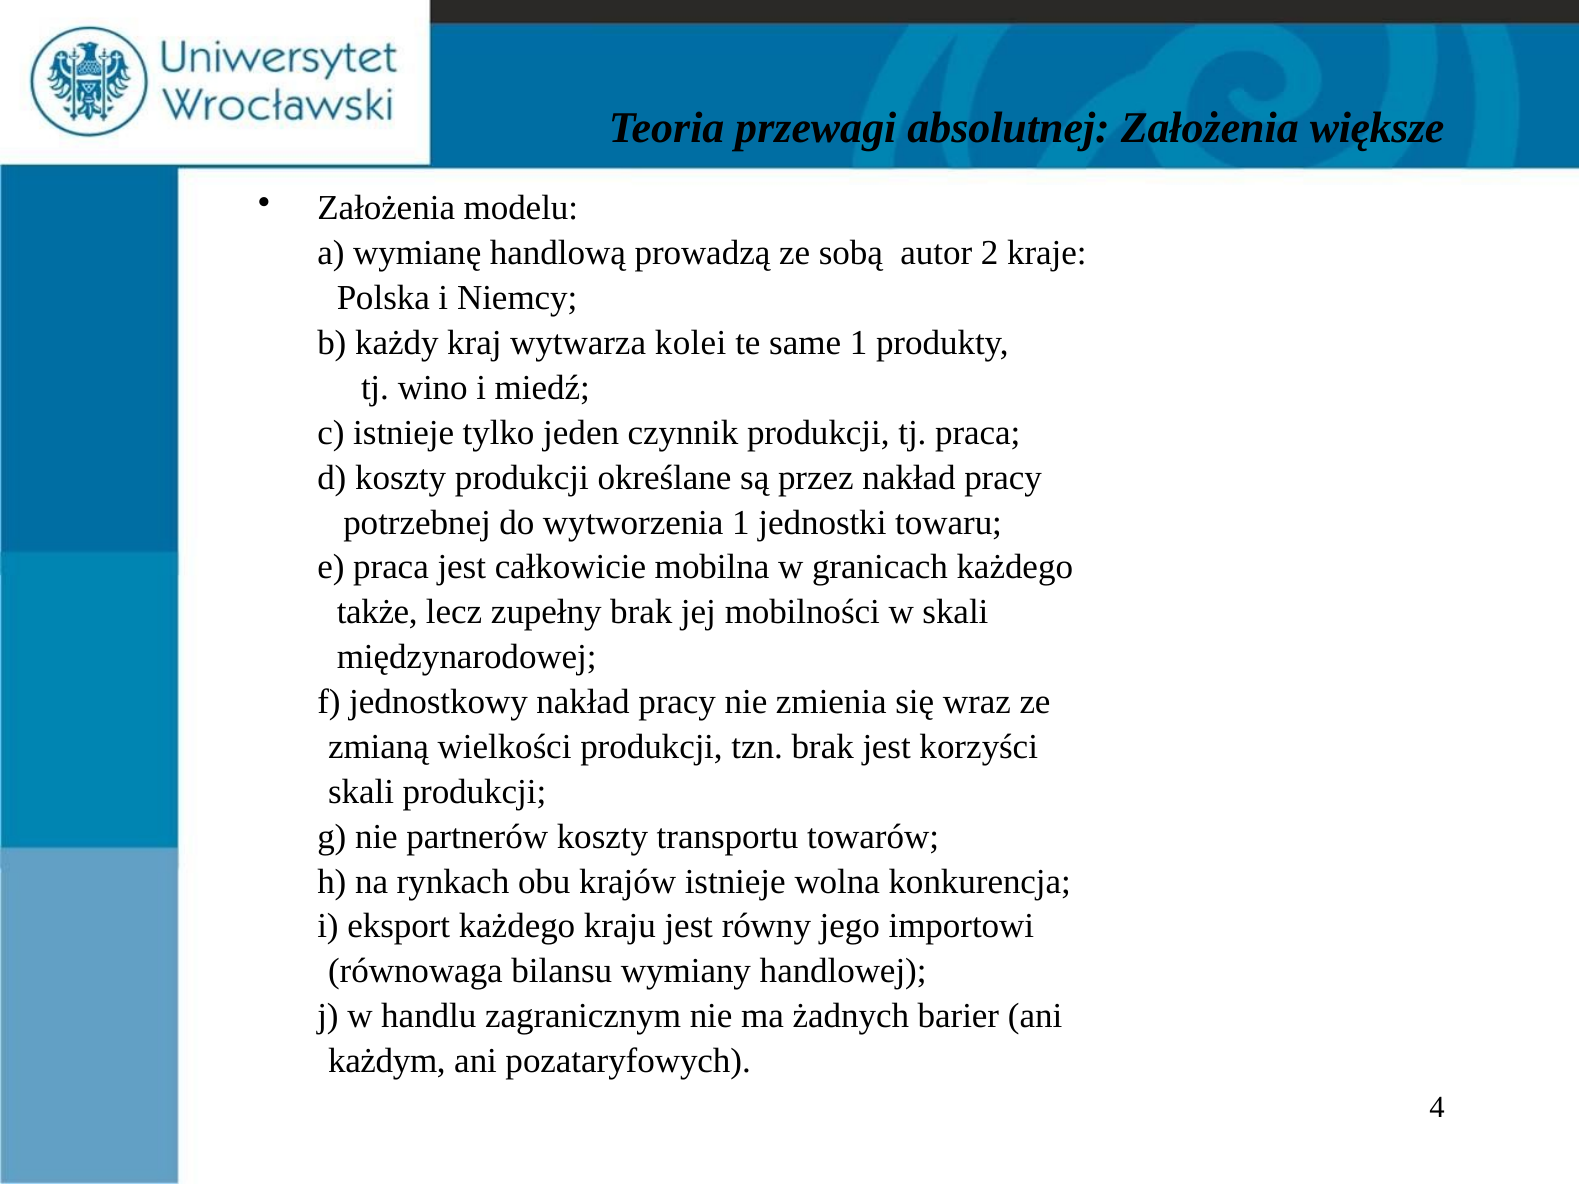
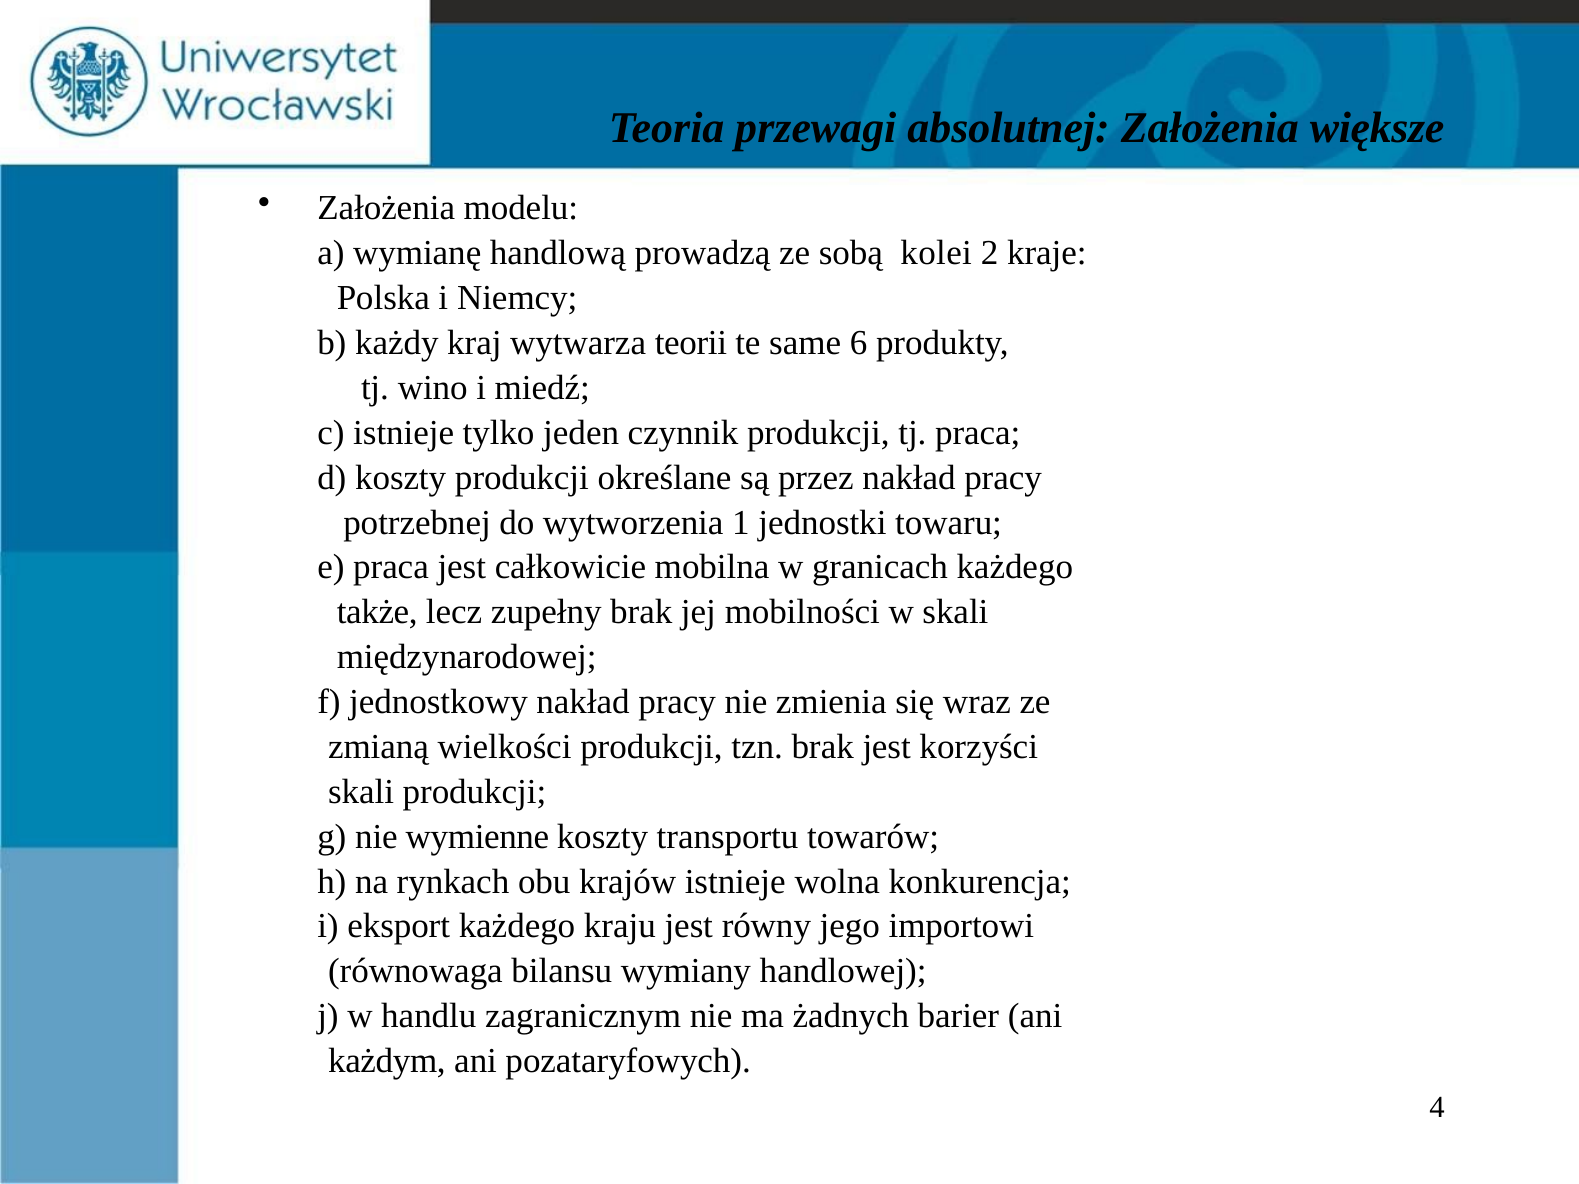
autor: autor -> kolei (936, 253)
kolei: kolei -> teorii (691, 343)
same 1: 1 -> 6 (859, 343)
partnerów: partnerów -> wymienne (477, 837)
